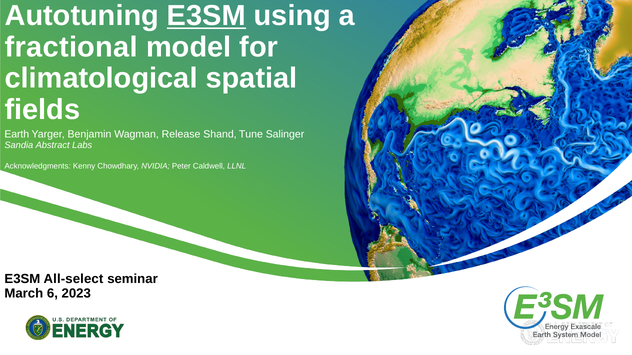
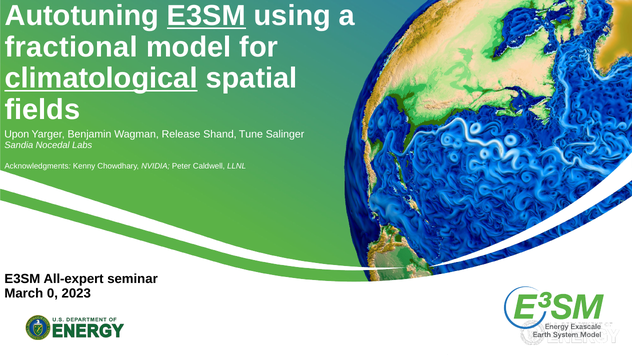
climatological underline: none -> present (101, 78)
Earth: Earth -> Upon (17, 135)
Abstract: Abstract -> Nocedal (53, 145)
All-select: All-select -> All-expert (74, 279)
6: 6 -> 0 (52, 294)
